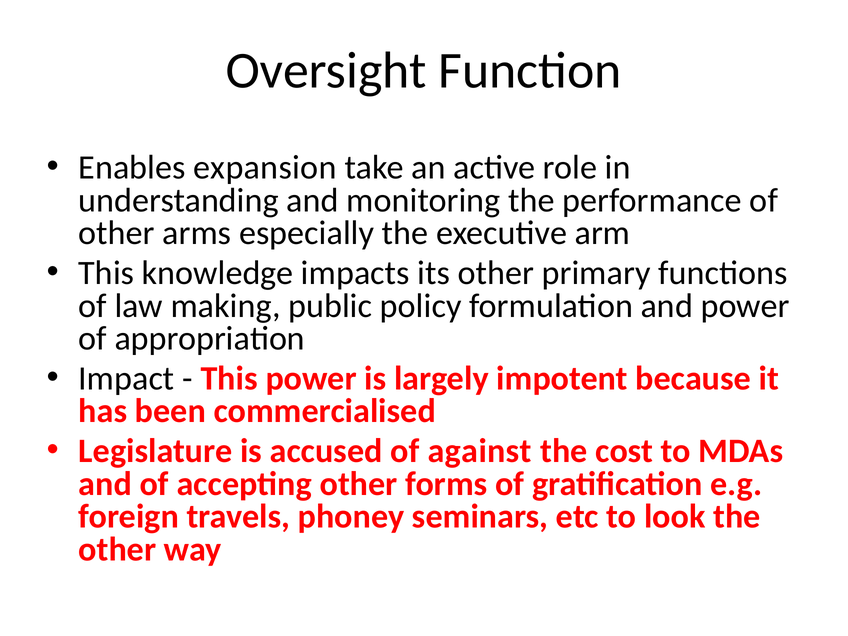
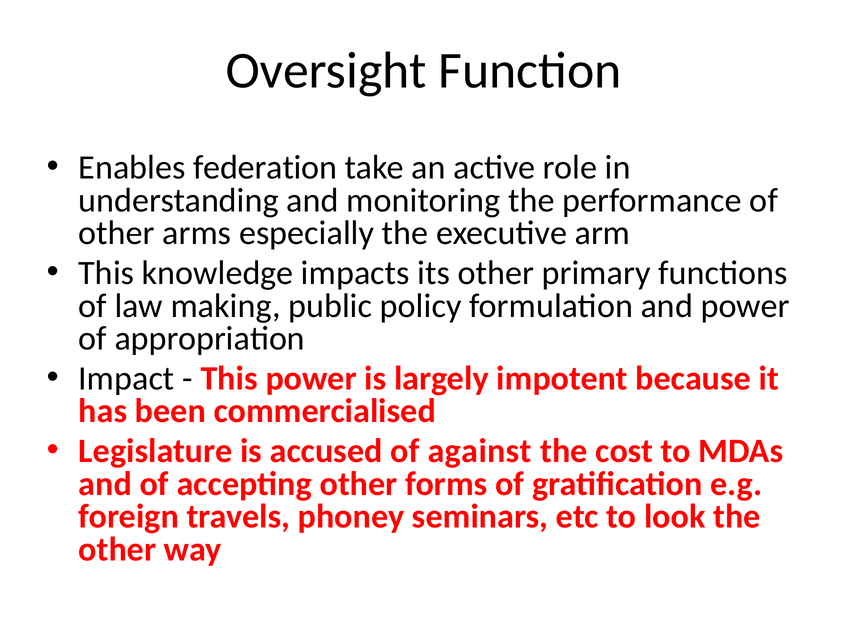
expansion: expansion -> federation (265, 168)
